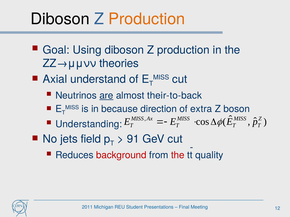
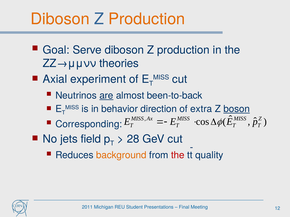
Diboson colour: black -> orange (60, 19)
Using: Using -> Serve (87, 50)
understand: understand -> experiment (98, 79)
their-to-back: their-to-back -> been-to-back (175, 96)
because: because -> behavior (120, 109)
boson underline: none -> present (237, 109)
Understanding: Understanding -> Corresponding (89, 124)
91: 91 -> 28 (133, 139)
background colour: red -> orange (121, 156)
